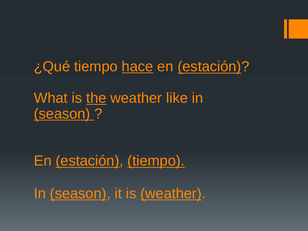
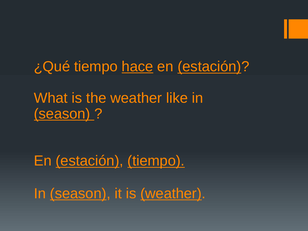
the underline: present -> none (96, 98)
